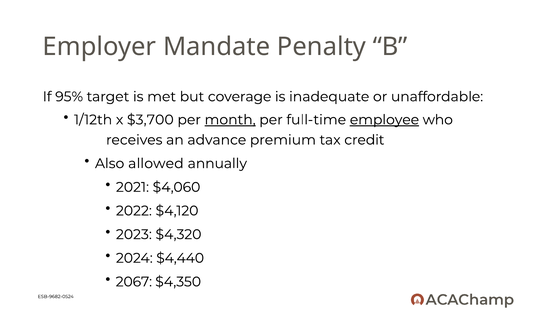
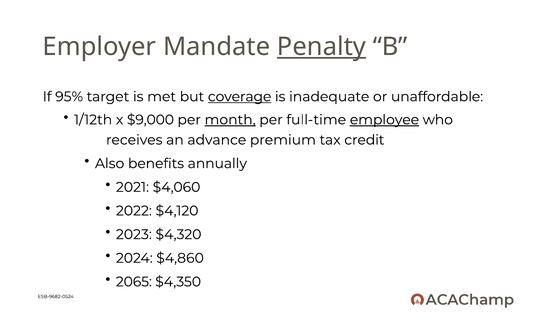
Penalty underline: none -> present (321, 47)
coverage underline: none -> present (240, 97)
$3,700: $3,700 -> $9,000 (150, 120)
allowed: allowed -> benefits (156, 163)
$4,440: $4,440 -> $4,860 (180, 258)
2067: 2067 -> 2065 (134, 281)
